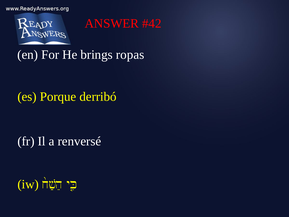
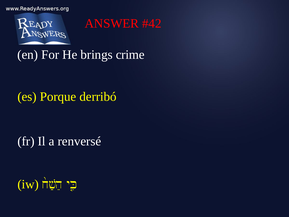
ropas: ropas -> crime (130, 55)
